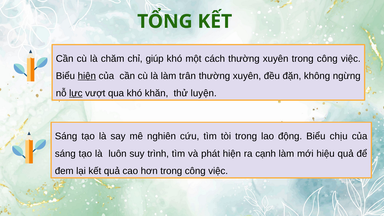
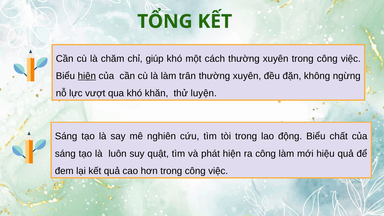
lực underline: present -> none (76, 93)
chịu: chịu -> chất (339, 136)
trình: trình -> quật (158, 154)
ra cạnh: cạnh -> công (266, 154)
